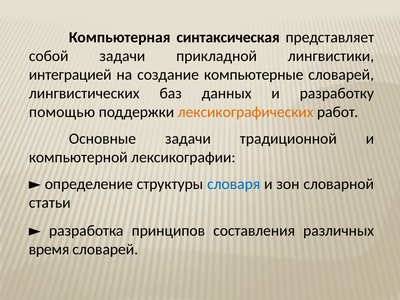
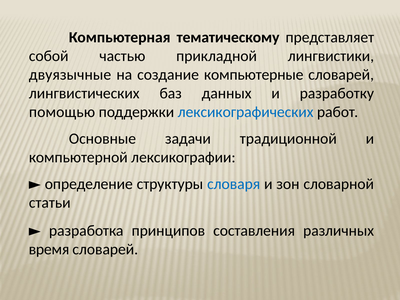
синтаксическая: синтаксическая -> тематическому (228, 37)
собой задачи: задачи -> частью (122, 56)
интеграцией: интеграцией -> двуязычные (70, 75)
лексикографических colour: orange -> blue (246, 112)
